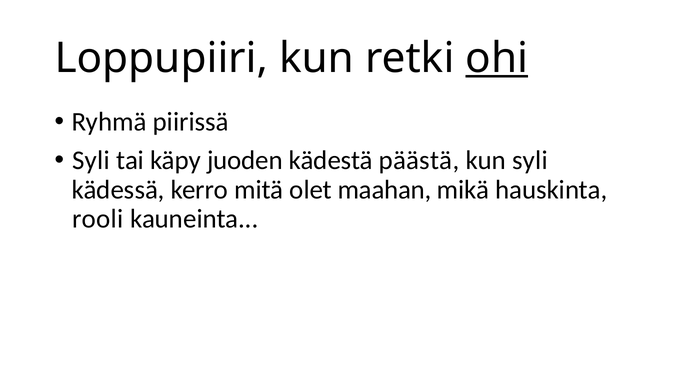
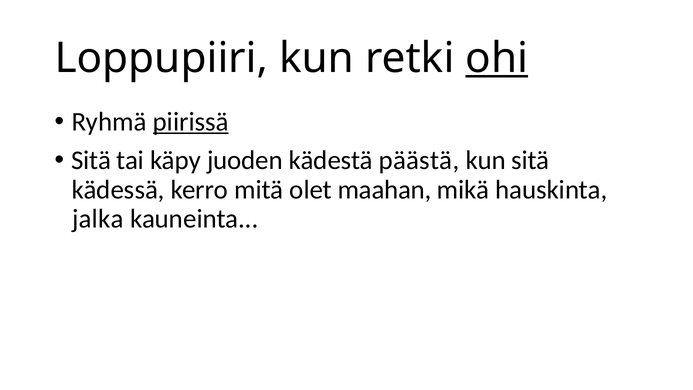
piirissä underline: none -> present (191, 122)
Syli: Syli -> Sitä (91, 160)
kun syli: syli -> sitä (530, 160)
rooli: rooli -> jalka (98, 219)
